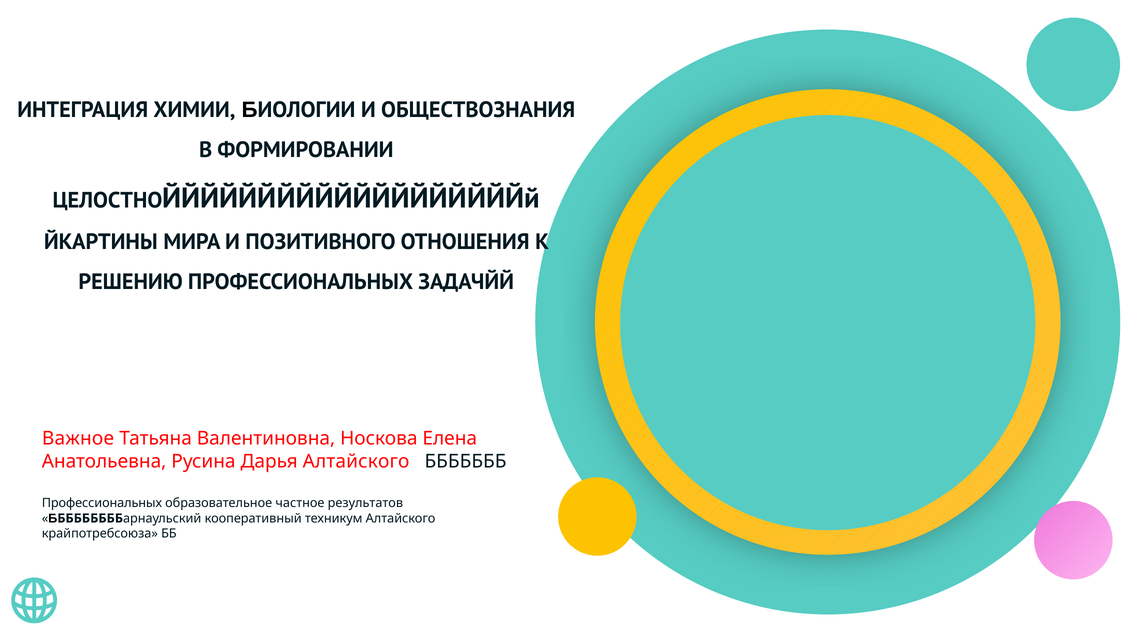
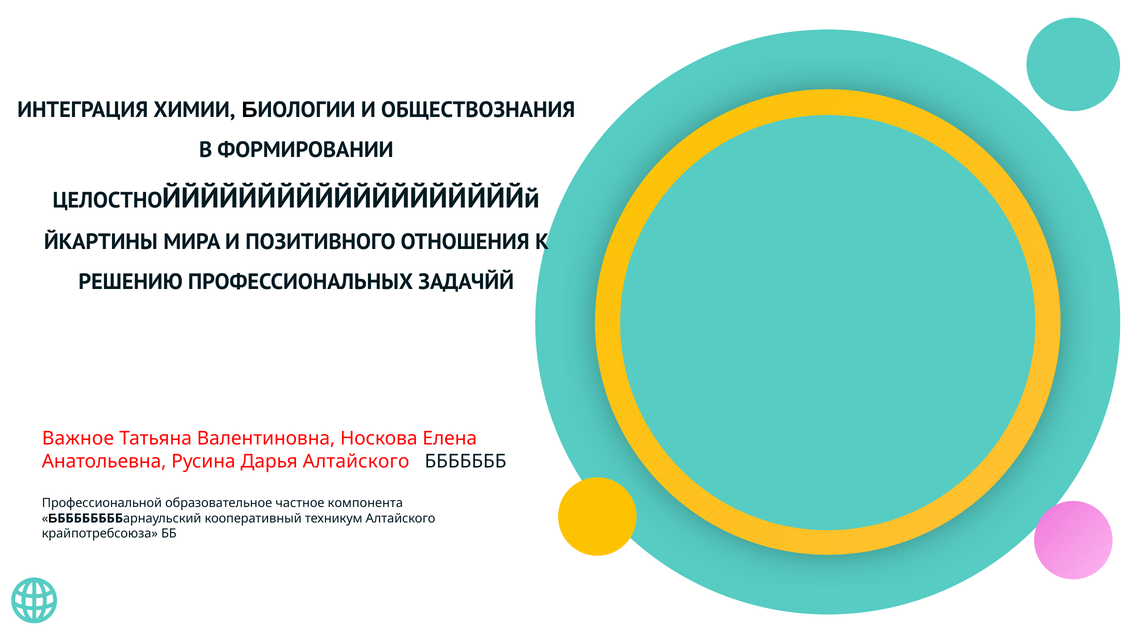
Профессиональных: Профессиональных -> Профессиональной (102, 503)
результатов: результатов -> компонента (365, 503)
